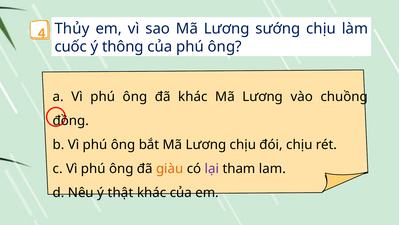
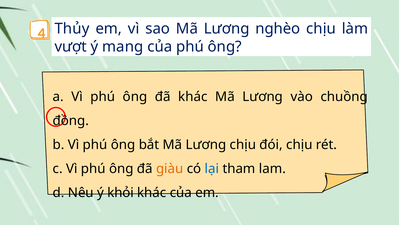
sướng: sướng -> nghèo (278, 29)
cuốc: cuốc -> vượt (71, 47)
thông: thông -> mang (123, 47)
lại colour: purple -> blue (212, 168)
thật: thật -> khỏi (121, 192)
